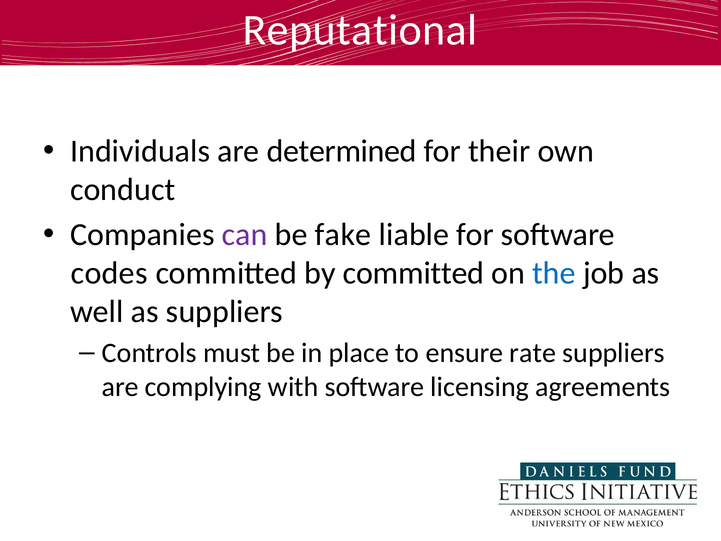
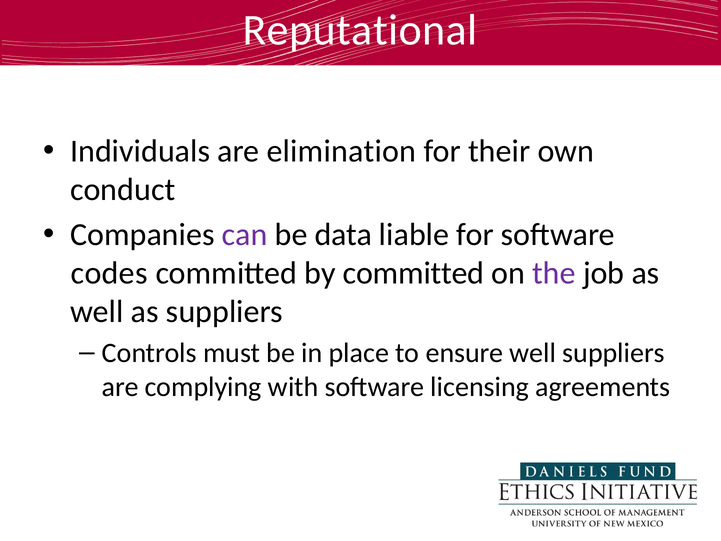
determined: determined -> elimination (341, 151)
fake: fake -> data (343, 235)
the colour: blue -> purple (554, 273)
ensure rate: rate -> well (533, 353)
